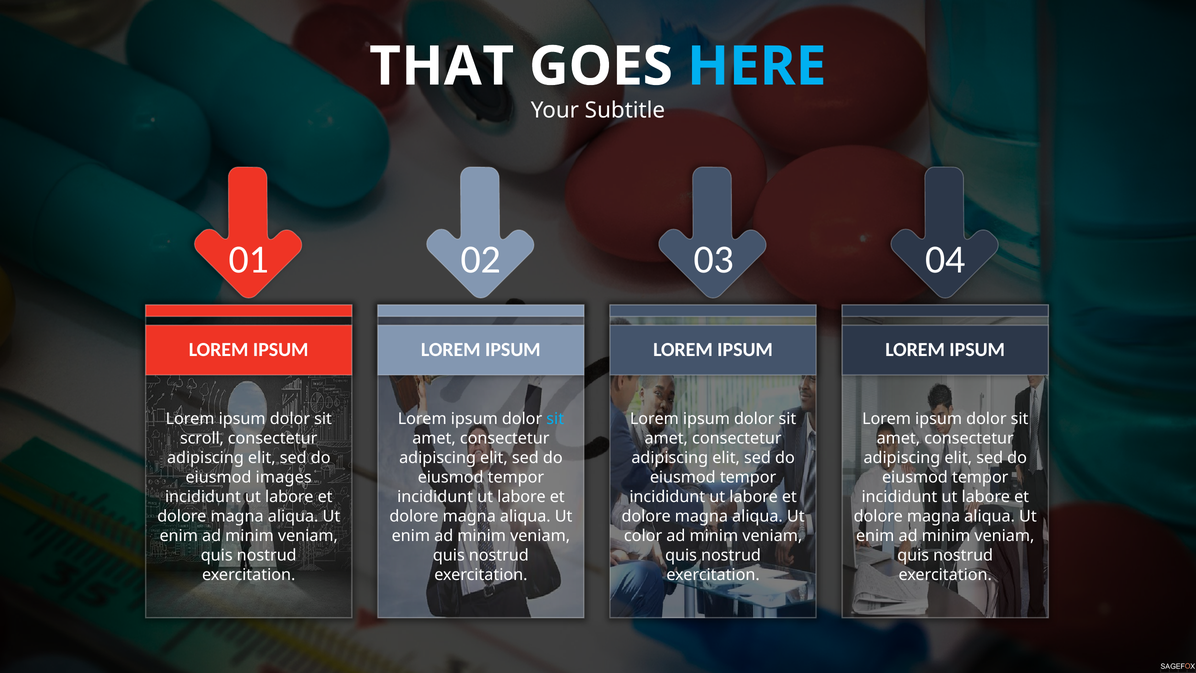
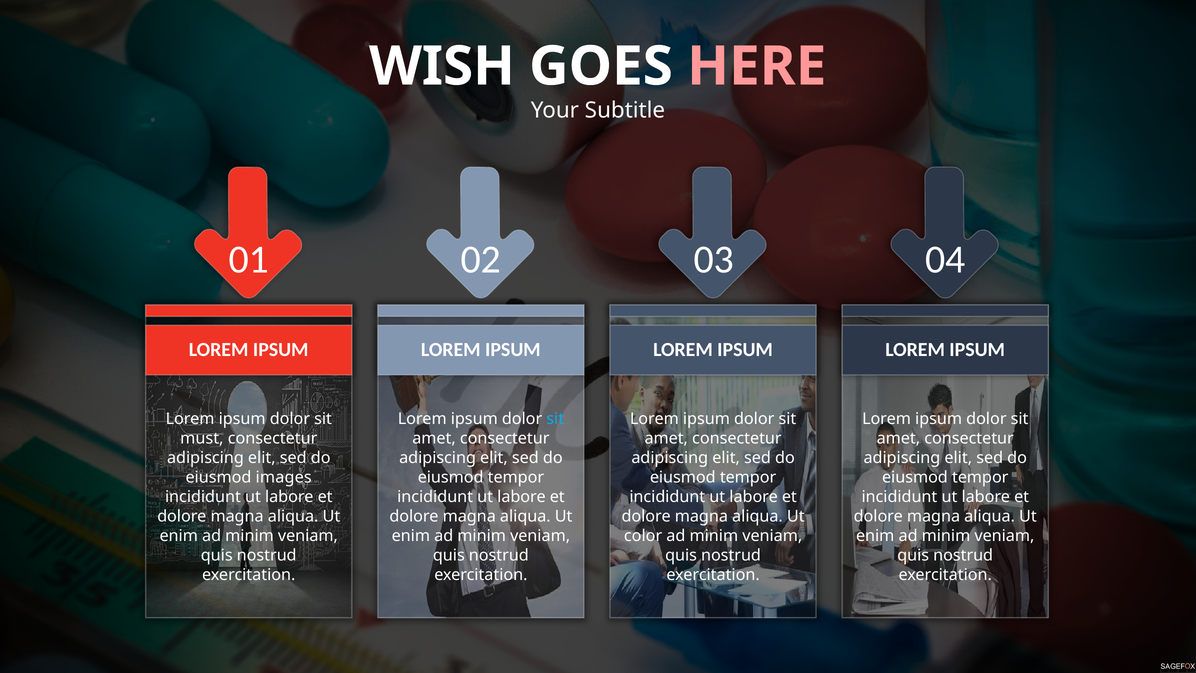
THAT: THAT -> WISH (442, 66)
HERE colour: light blue -> pink (757, 66)
scroll: scroll -> must (202, 438)
